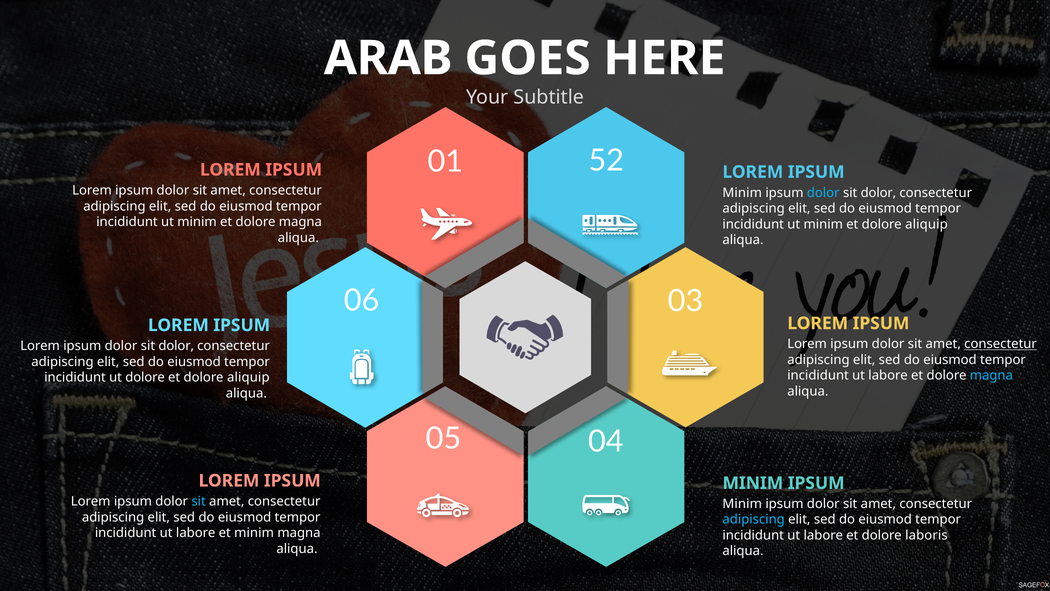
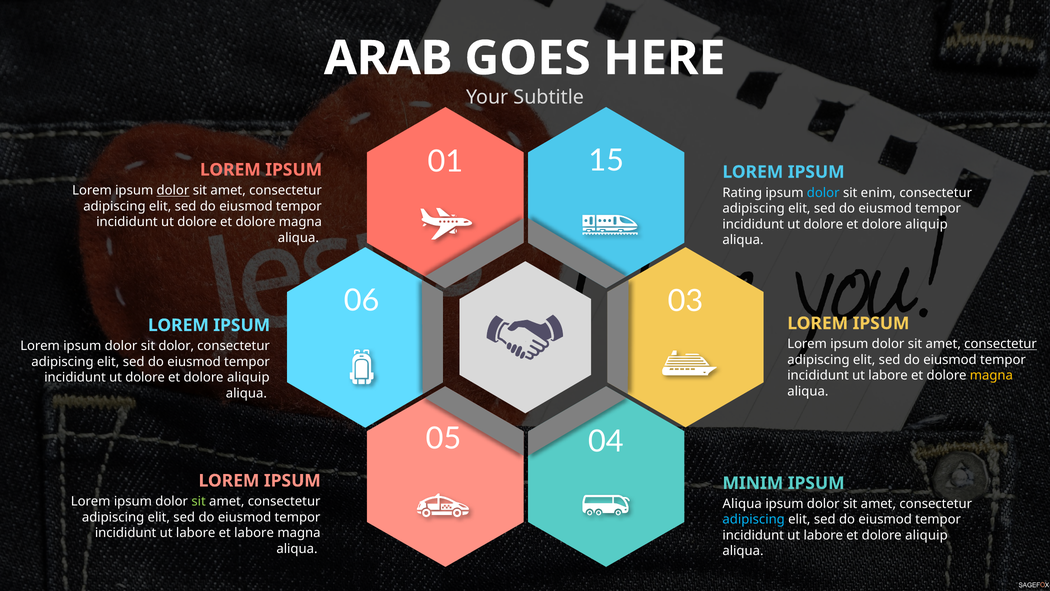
52: 52 -> 15 (606, 161)
dolor underline: none -> present (173, 190)
Minim: Minim -> Rating (742, 193)
dolor: dolor -> enim (878, 193)
minim: minim -> dolore (197, 222)
minim: minim -> dolore (823, 224)
magna colour: light blue -> yellow (991, 375)
sit colour: light blue -> light green (199, 501)
Minim: Minim -> Aliqua (742, 504)
et minim: minim -> labore (254, 533)
labore et dolore laboris: laboris -> aliquip (926, 535)
